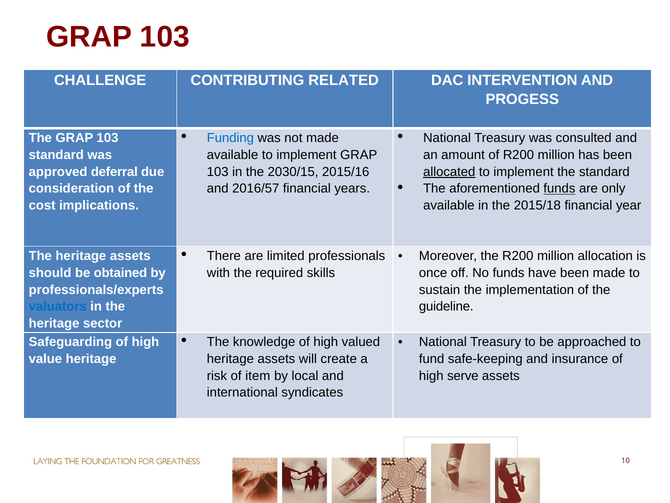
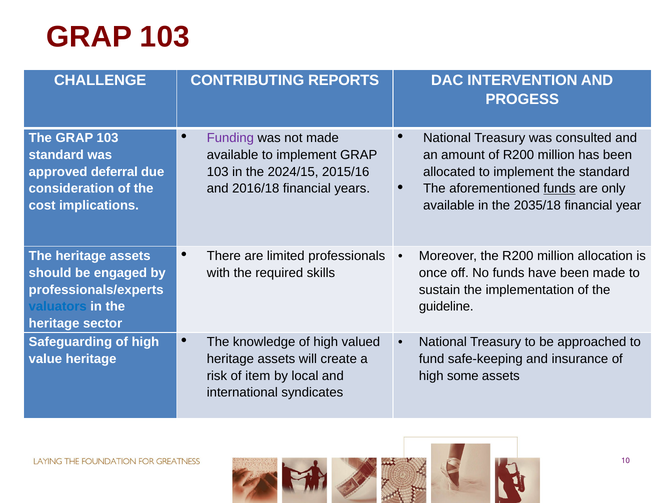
RELATED: RELATED -> REPORTS (344, 80)
Funding colour: blue -> purple (230, 138)
2030/15: 2030/15 -> 2024/15 (293, 172)
allocated underline: present -> none (449, 172)
2016/57: 2016/57 -> 2016/18 (256, 188)
2015/18: 2015/18 -> 2035/18 (537, 205)
obtained: obtained -> engaged (120, 273)
serve: serve -> some (463, 375)
